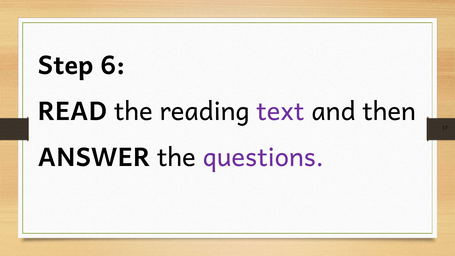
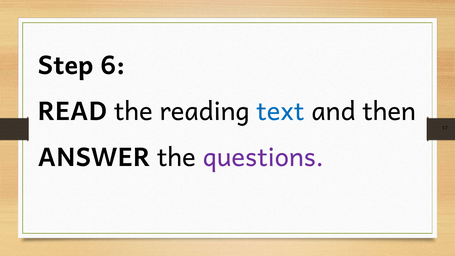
text colour: purple -> blue (281, 112)
